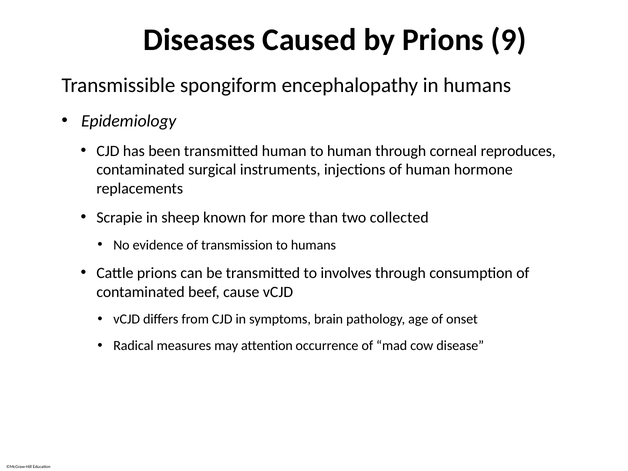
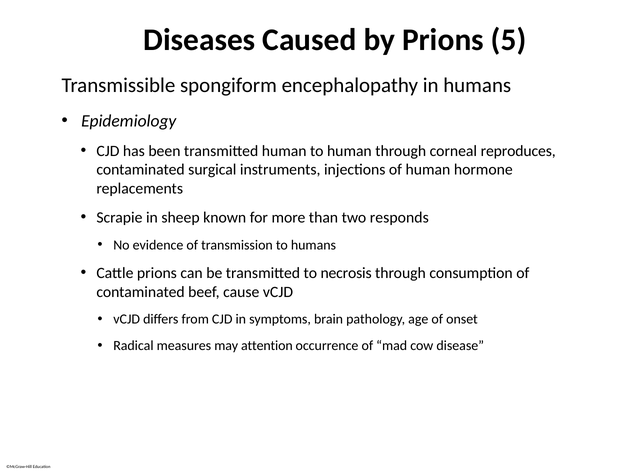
9: 9 -> 5 (509, 40)
collected: collected -> responds (399, 218)
involves: involves -> necrosis (346, 273)
